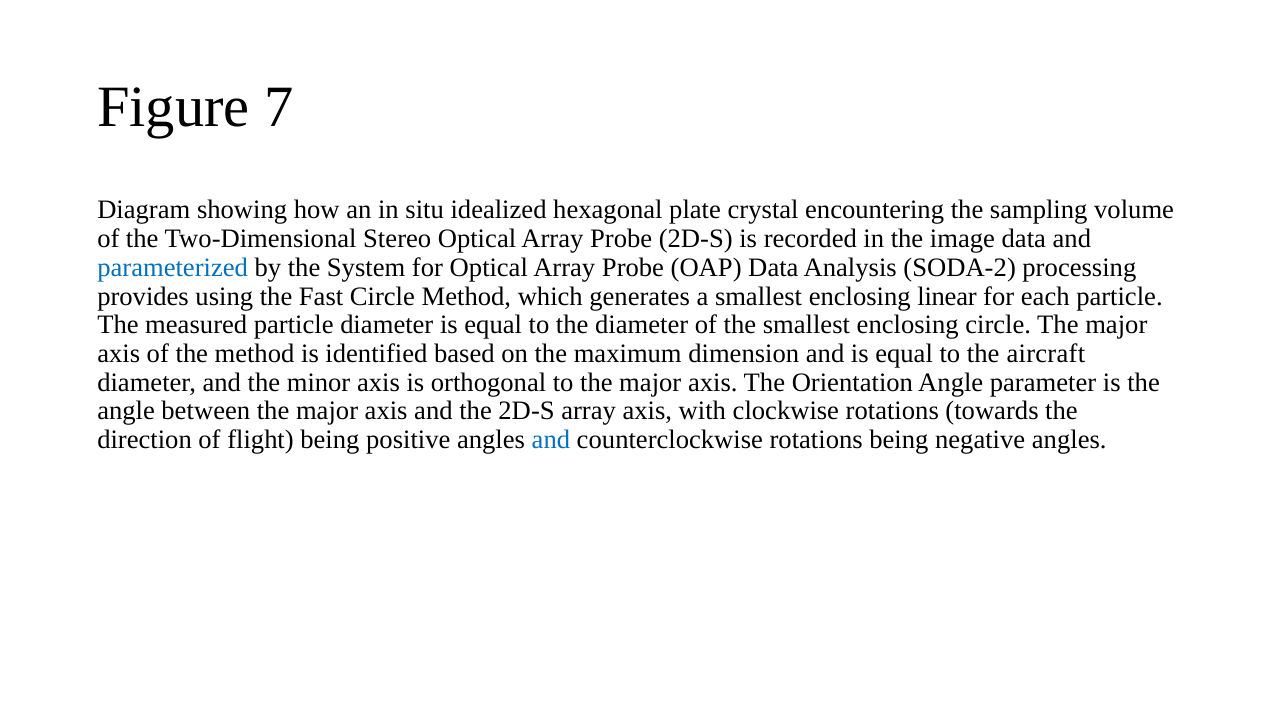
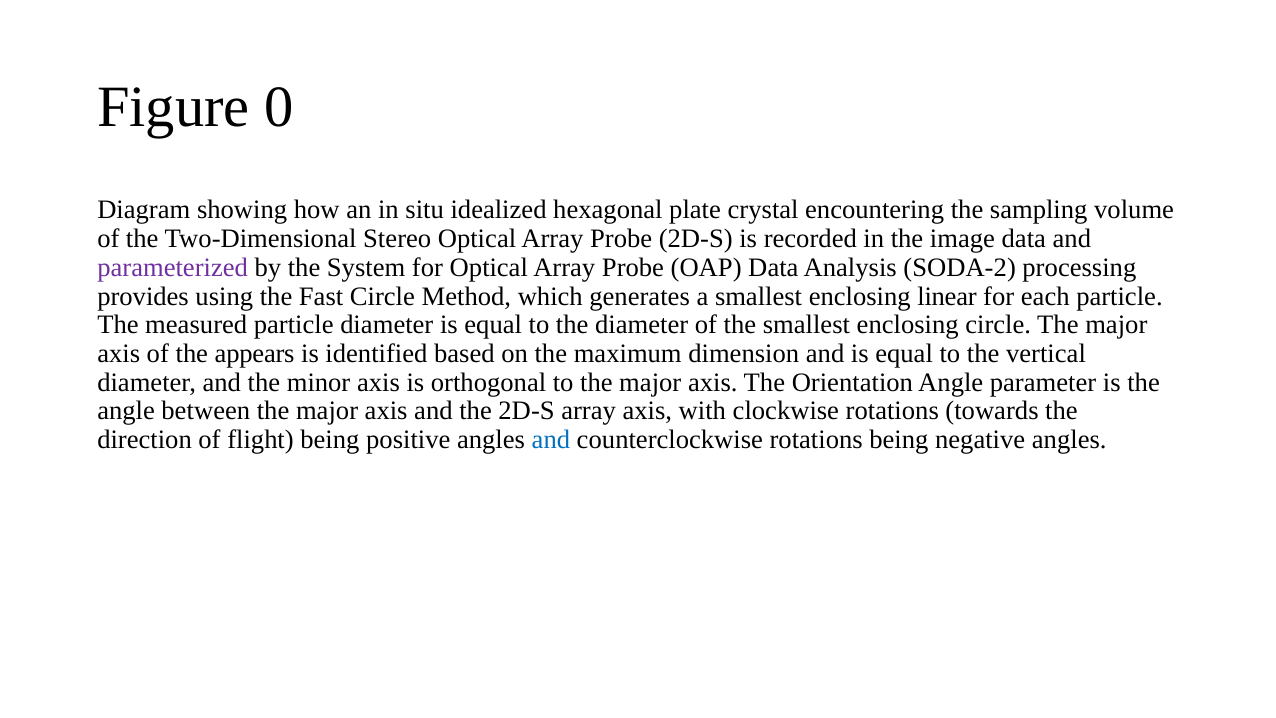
7: 7 -> 0 (279, 107)
parameterized colour: blue -> purple (173, 267)
the method: method -> appears (255, 354)
aircraft: aircraft -> vertical (1046, 354)
